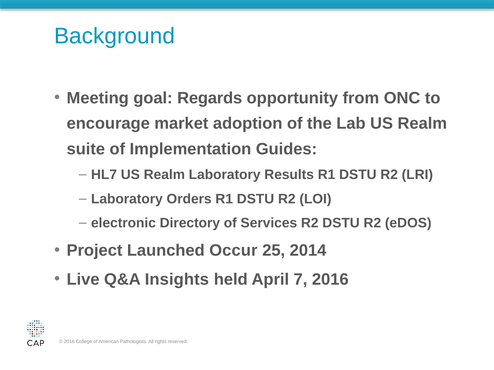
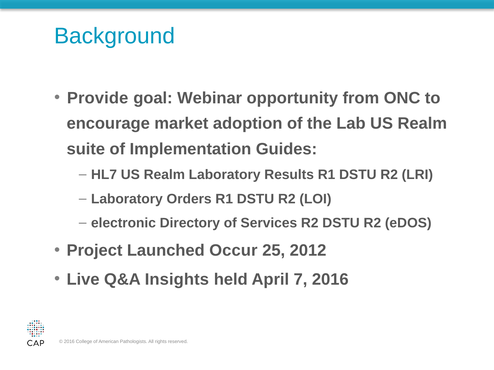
Meeting: Meeting -> Provide (98, 98)
Regards: Regards -> Webinar (210, 98)
2014: 2014 -> 2012 (308, 251)
